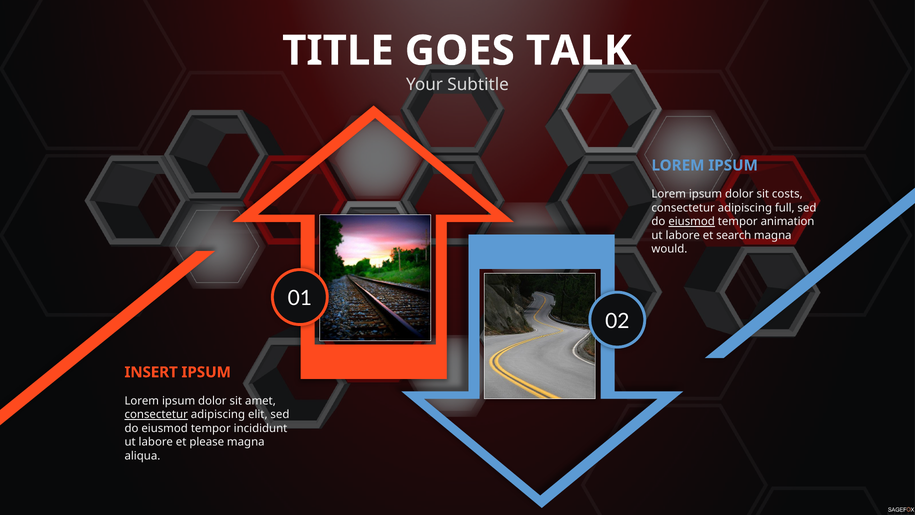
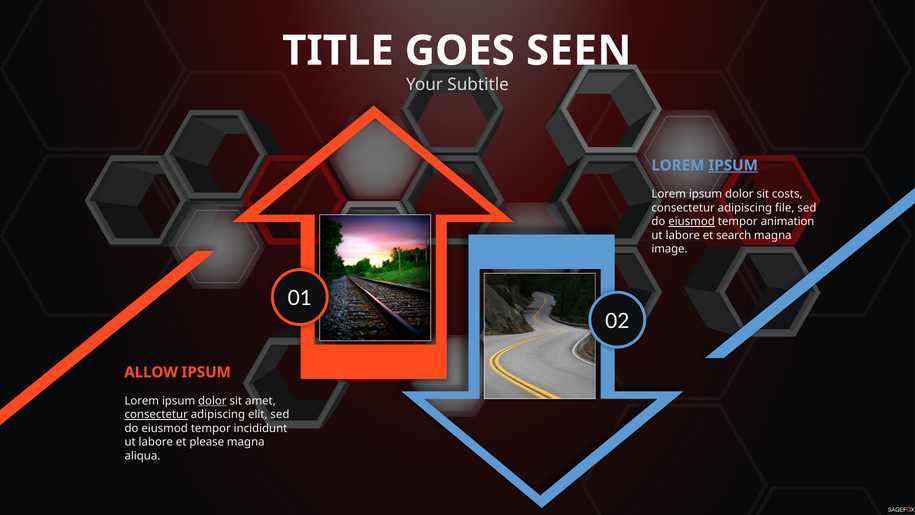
TALK: TALK -> SEEN (579, 51)
IPSUM underline: none -> present (733, 165)
full: full -> file (785, 208)
would: would -> image (669, 249)
INSERT: INSERT -> ALLOW (151, 372)
dolor underline: none -> present (212, 401)
